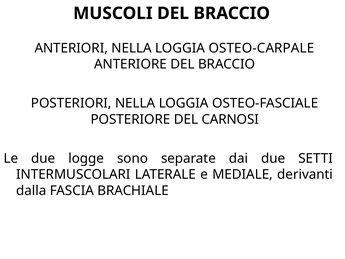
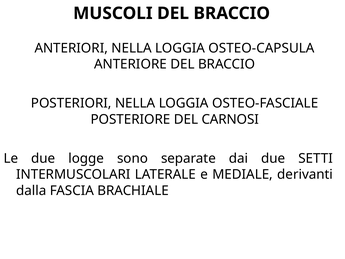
OSTEO-CARPALE: OSTEO-CARPALE -> OSTEO-CAPSULA (261, 48)
